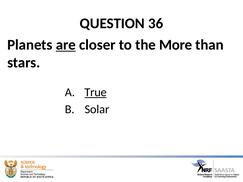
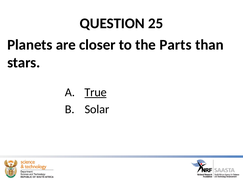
36: 36 -> 25 (156, 24)
are underline: present -> none (66, 45)
More: More -> Parts (175, 45)
